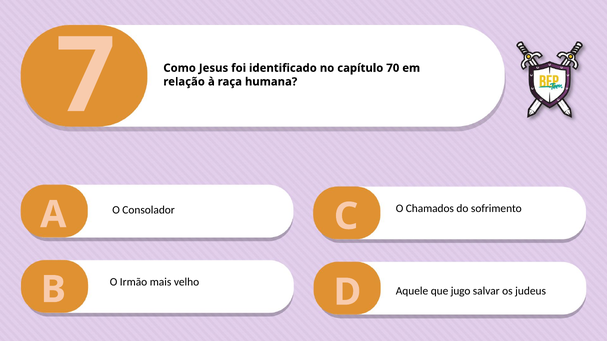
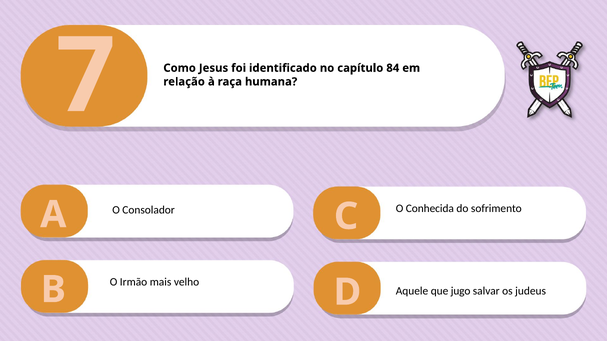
70: 70 -> 84 (393, 68)
Chamados: Chamados -> Conhecida (430, 209)
